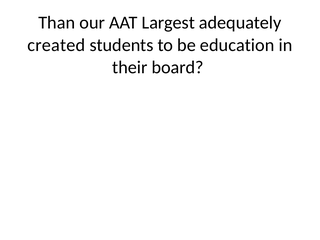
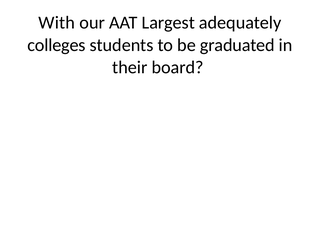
Than: Than -> With (57, 23)
created: created -> colleges (56, 45)
education: education -> graduated (237, 45)
